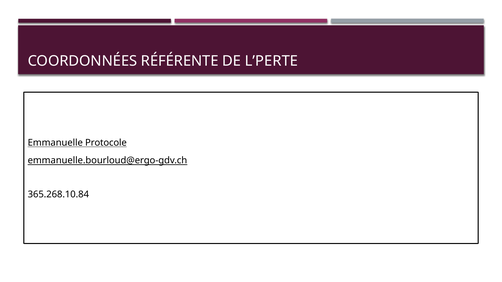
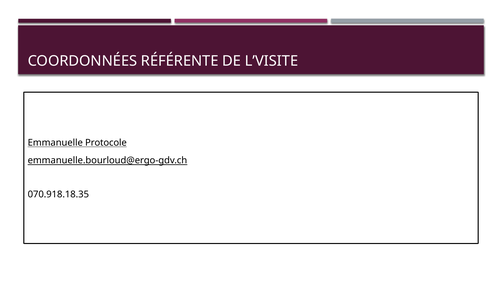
L’PERTE: L’PERTE -> L’VISITE (272, 61)
365.268.10.84: 365.268.10.84 -> 070.918.18.35 (58, 195)
